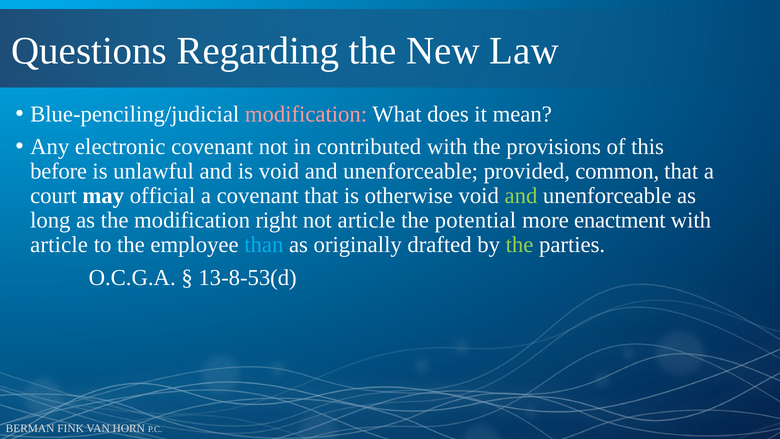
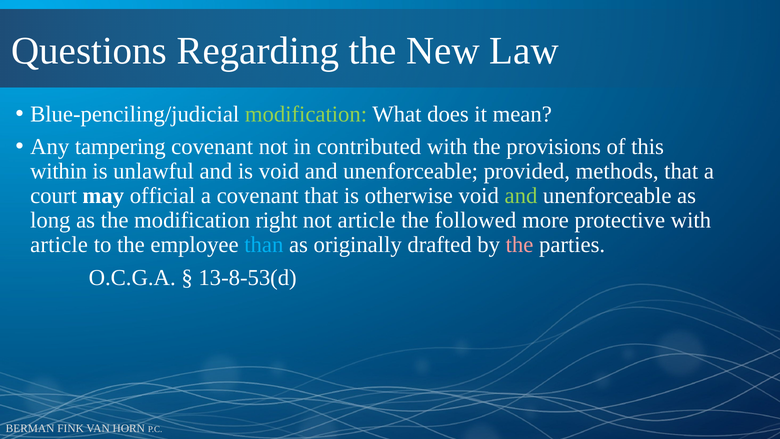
modification colour: pink -> light green (306, 114)
electronic: electronic -> tampering (120, 147)
before: before -> within (59, 171)
common: common -> methods (617, 171)
potential: potential -> followed (475, 220)
enactment: enactment -> protective (620, 220)
the colour: light green -> pink (520, 245)
